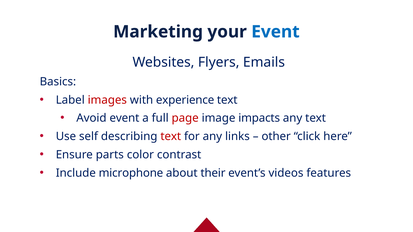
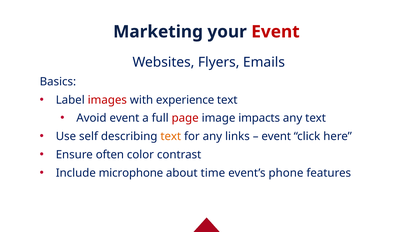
Event colour: blue -> red (275, 32)
text colour: red -> orange (171, 136)
other: other -> event (276, 136)
parts: parts -> often (110, 155)
their: their -> time (213, 173)
videos: videos -> phone (286, 173)
